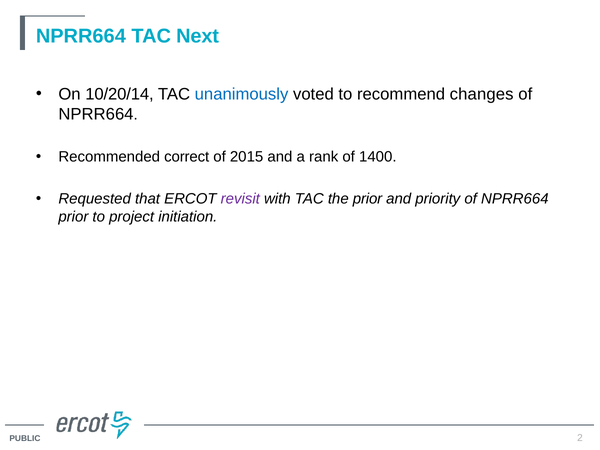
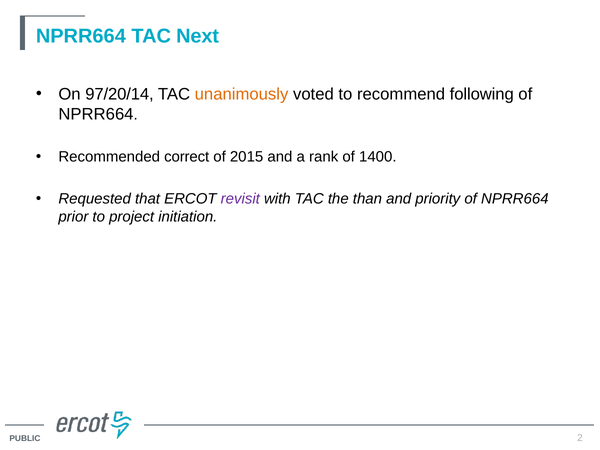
10/20/14: 10/20/14 -> 97/20/14 (119, 94)
unanimously colour: blue -> orange (242, 94)
changes: changes -> following (482, 94)
the prior: prior -> than (367, 199)
